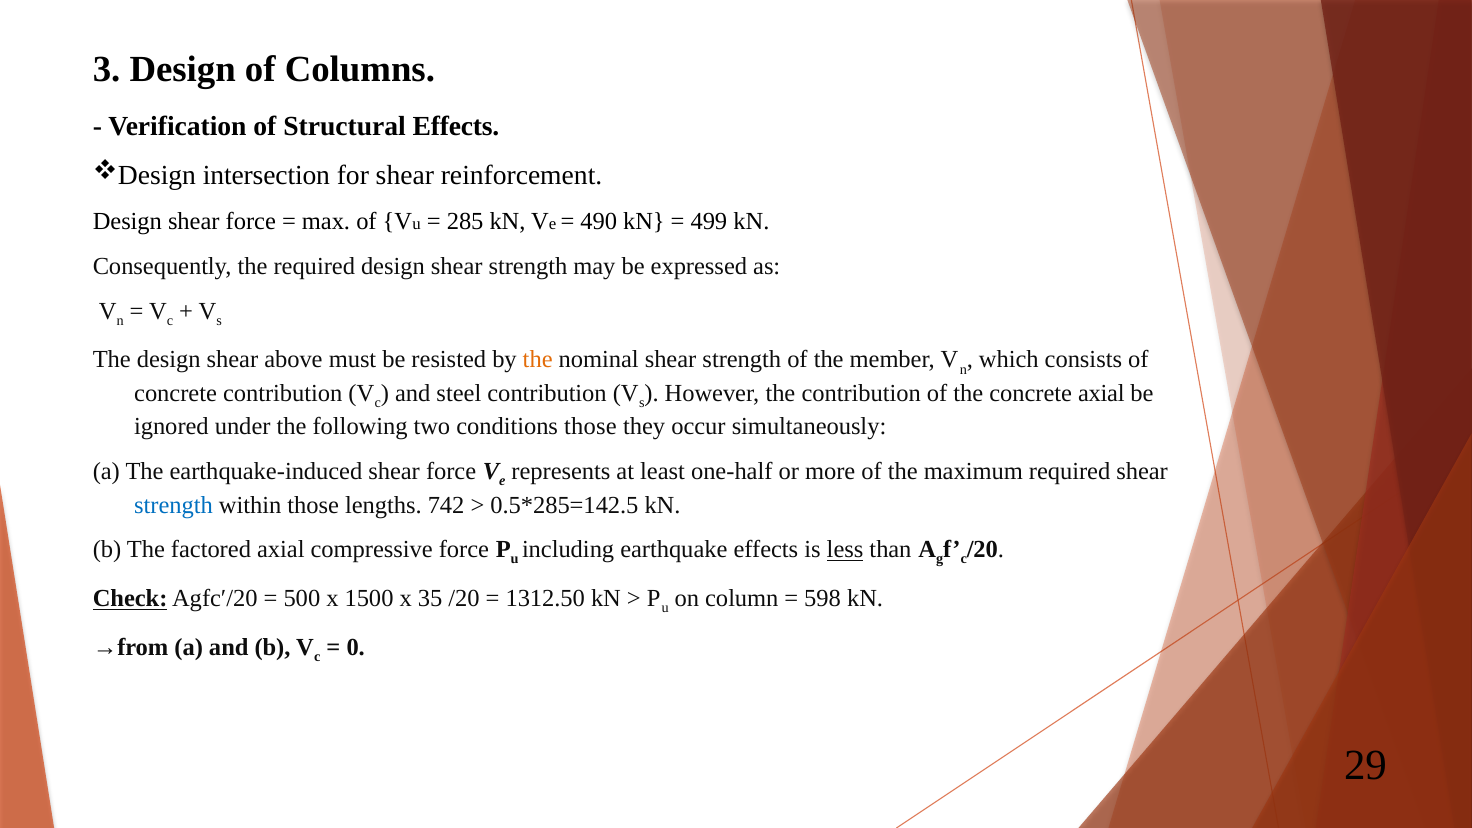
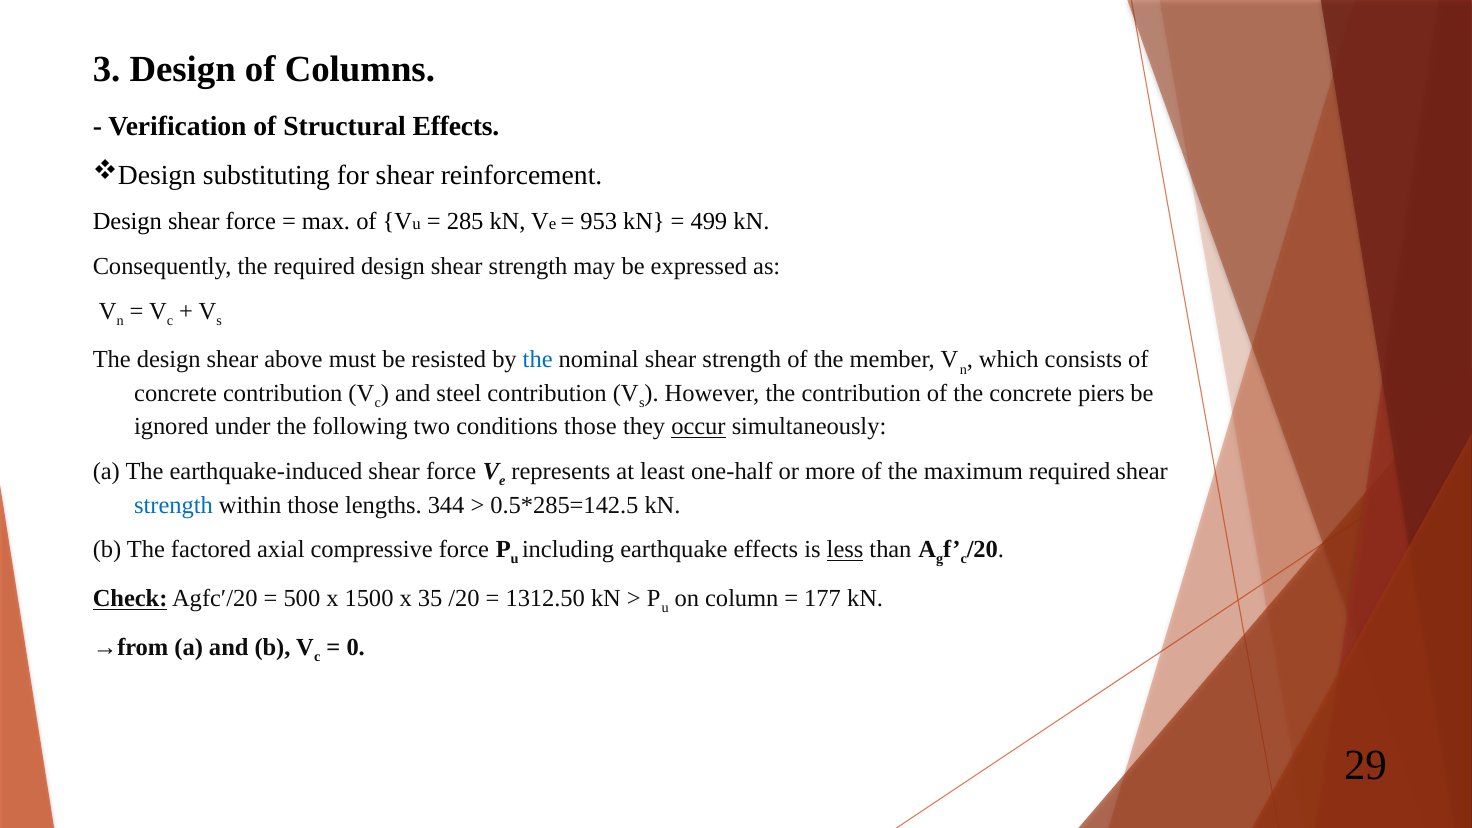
intersection: intersection -> substituting (266, 175)
490: 490 -> 953 (599, 221)
the colour: orange -> blue (538, 360)
concrete axial: axial -> piers (1101, 393)
occur underline: none -> present (698, 427)
742: 742 -> 344 (446, 505)
598: 598 -> 177 (823, 599)
